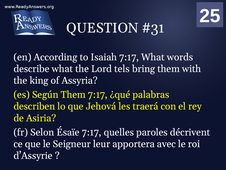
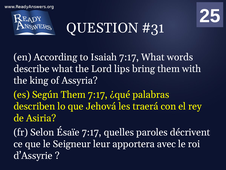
tels: tels -> lips (122, 69)
